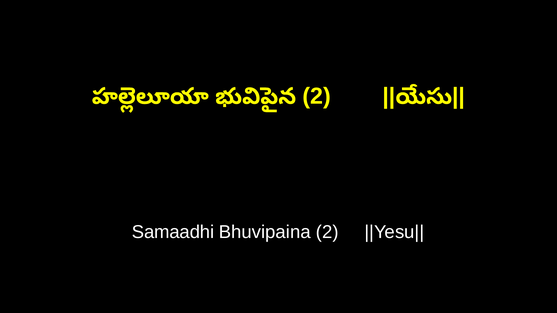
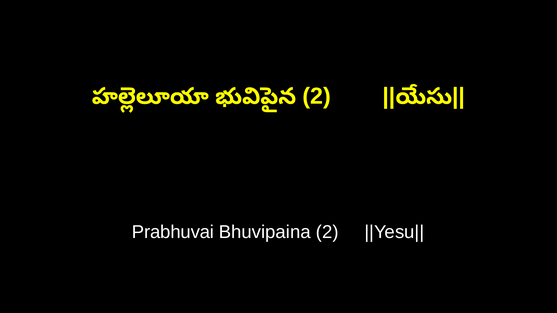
Samaadhi: Samaadhi -> Prabhuvai (173, 232)
